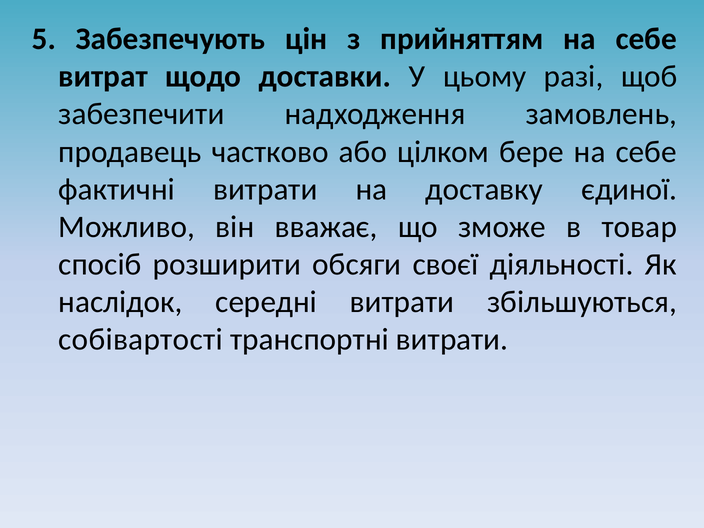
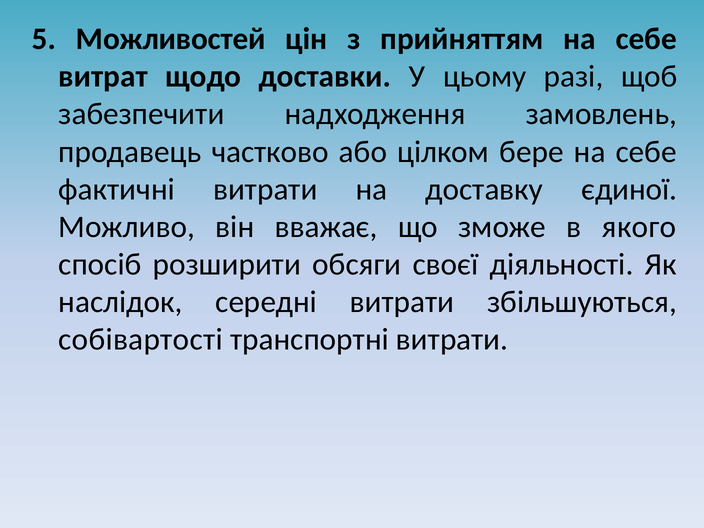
Забезпечують: Забезпечують -> Можливостей (171, 39)
товар: товар -> якого (639, 227)
